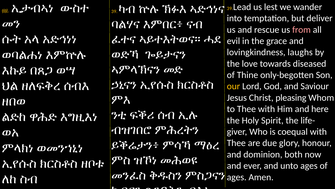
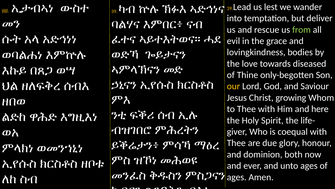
from colour: pink -> light green (301, 30)
laughs: laughs -> bodies (300, 52)
pleasing: pleasing -> growing (291, 97)
